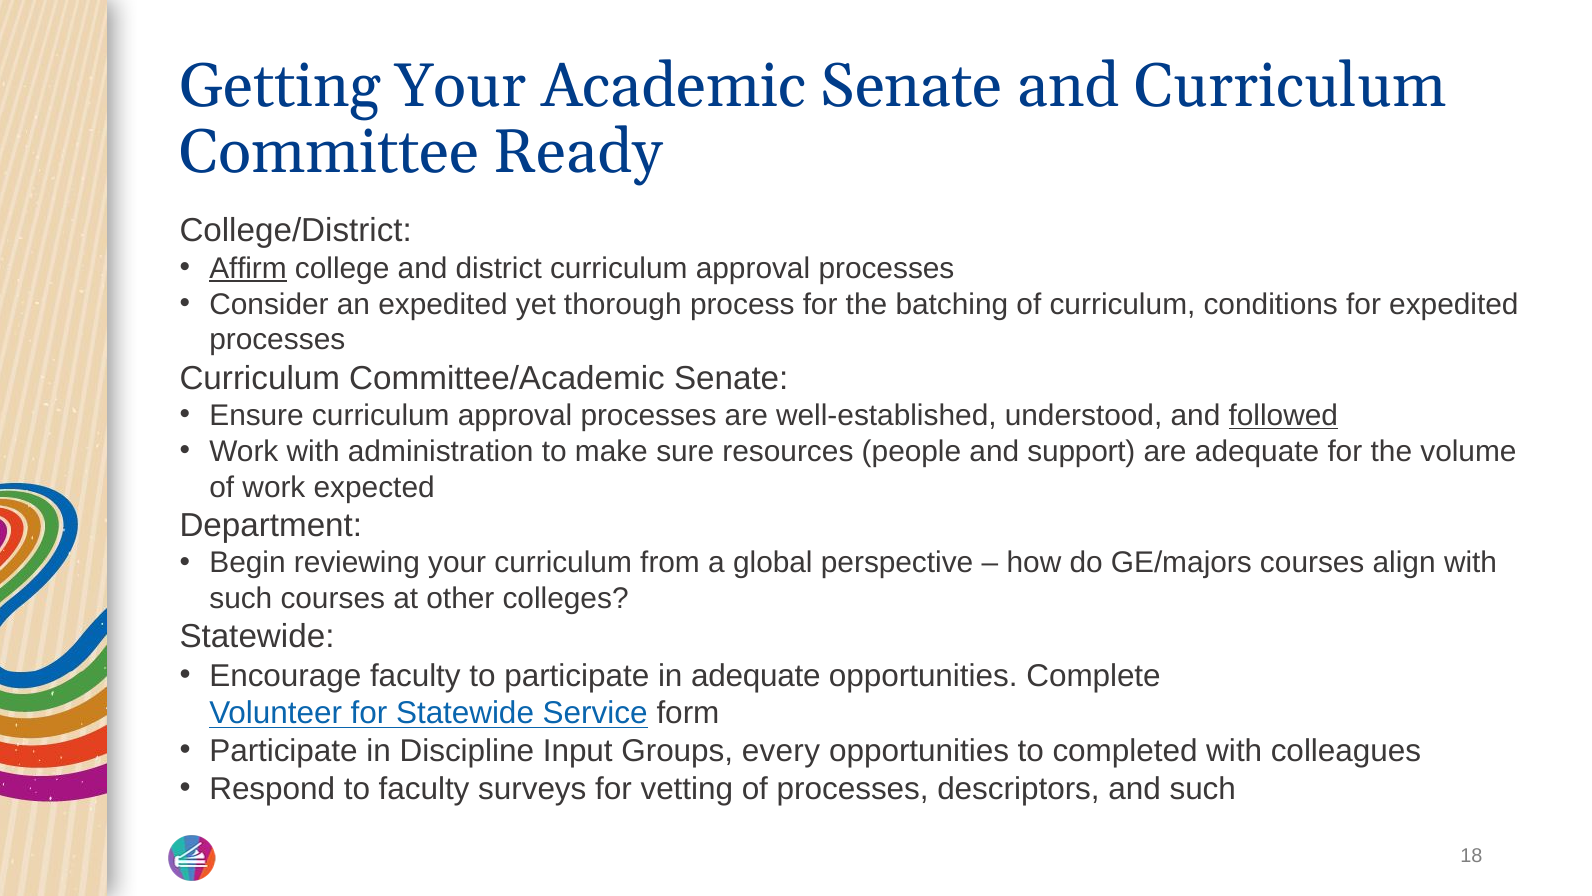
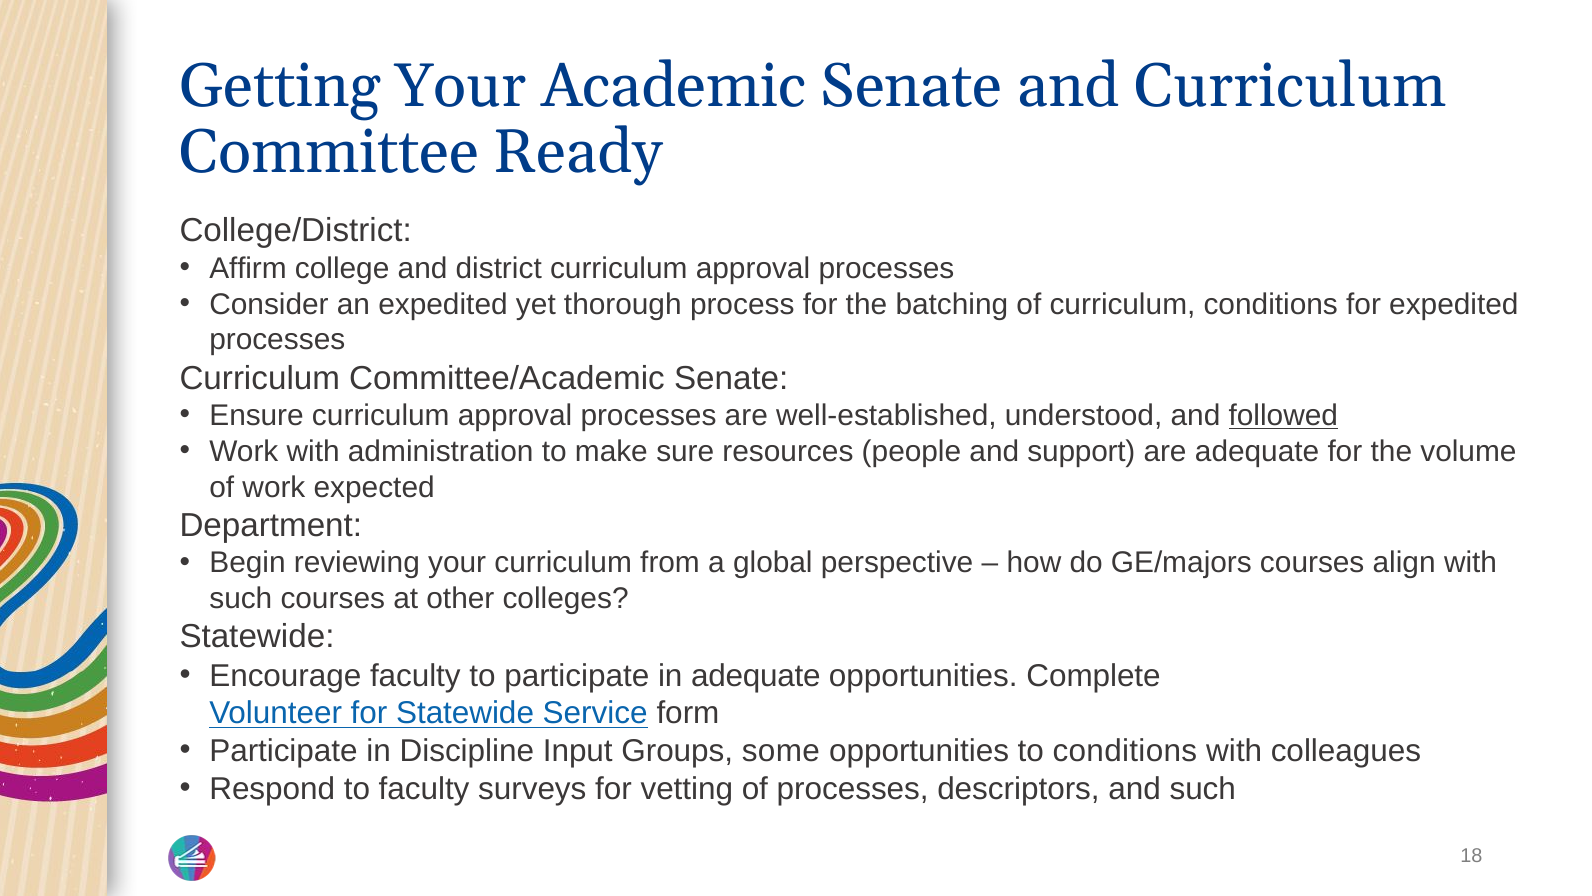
Affirm underline: present -> none (248, 268)
every: every -> some (781, 751)
to completed: completed -> conditions (1125, 751)
